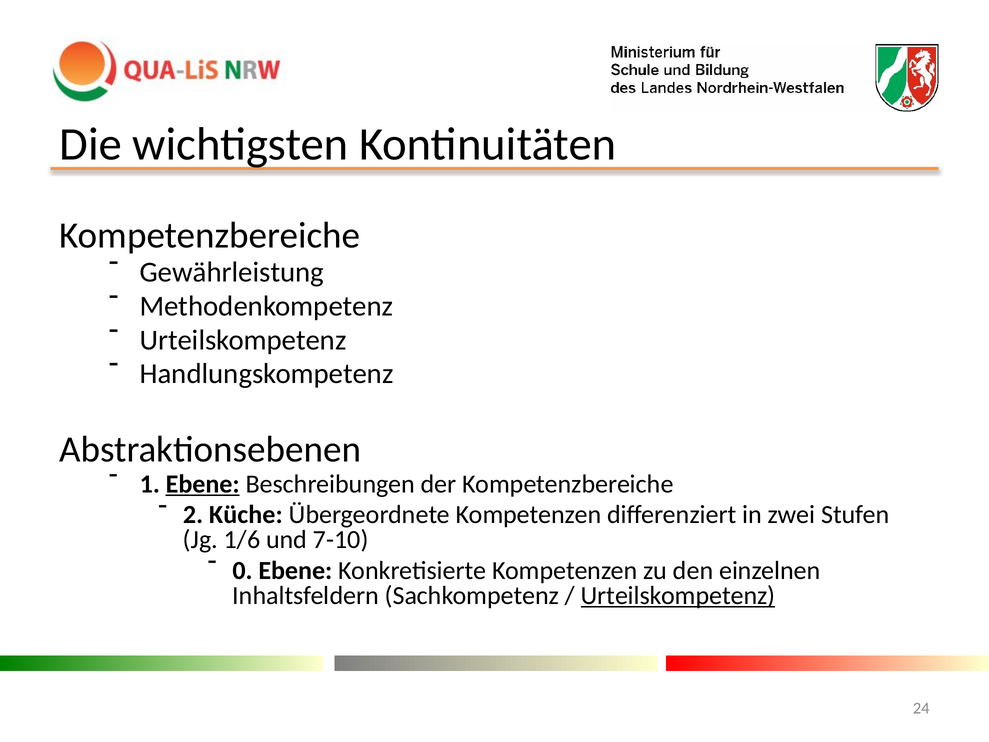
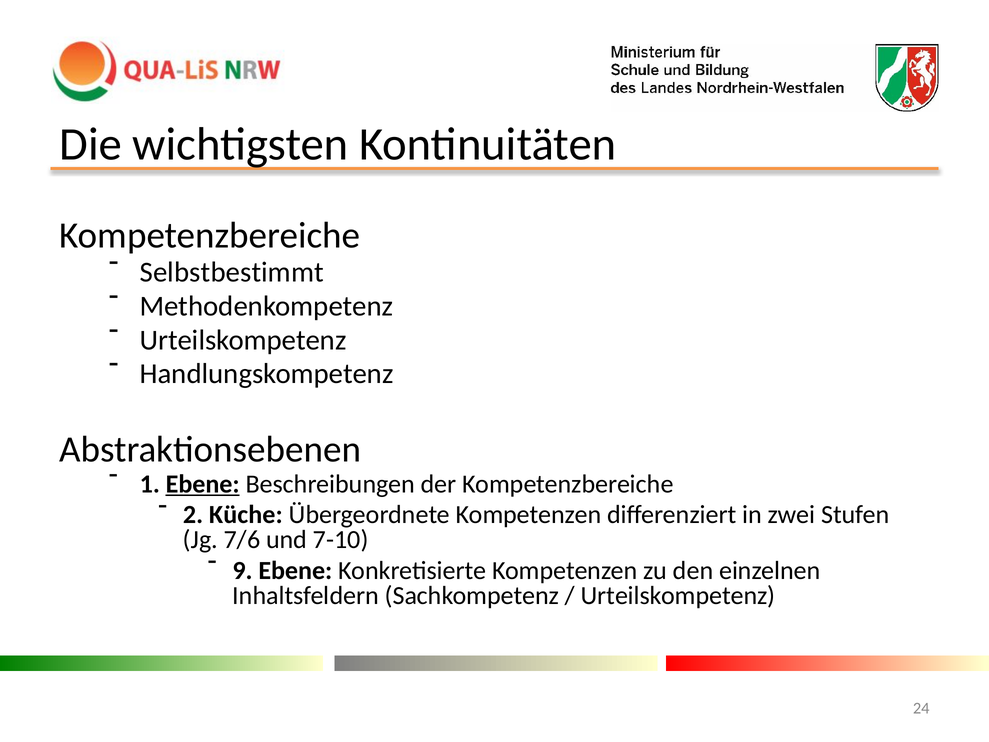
Gewährleistung: Gewährleistung -> Selbstbestimmt (232, 272)
1/6: 1/6 -> 7/6 (242, 540)
0: 0 -> 9 (242, 570)
Urteilskompetenz underline: present -> none (678, 595)
